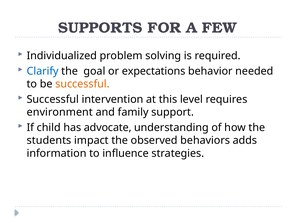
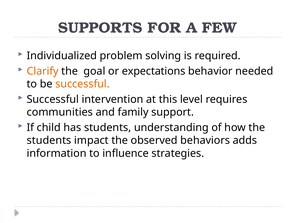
Clarify colour: blue -> orange (43, 71)
environment: environment -> communities (60, 112)
has advocate: advocate -> students (108, 127)
